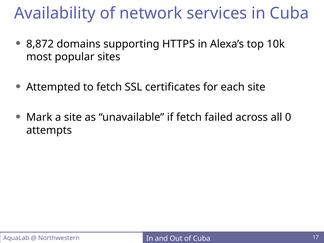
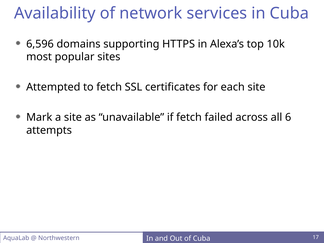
8,872: 8,872 -> 6,596 (40, 44)
0: 0 -> 6 (288, 117)
